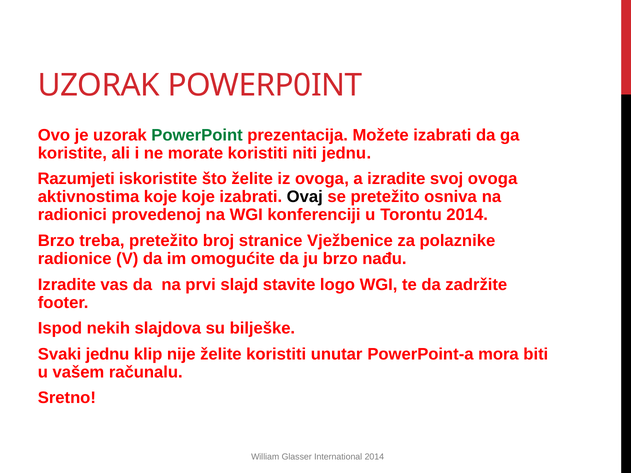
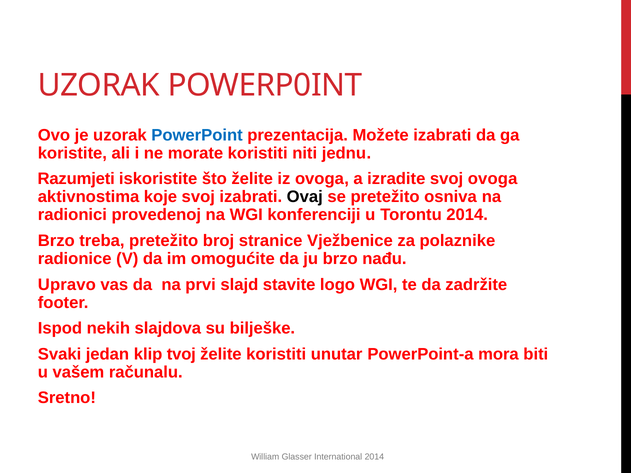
PowerPoint colour: green -> blue (197, 135)
koje koje: koje -> svoj (198, 197)
Izradite: Izradite -> Upravo (67, 285)
Svaki jednu: jednu -> jedan (107, 354)
nije: nije -> tvoj (181, 354)
